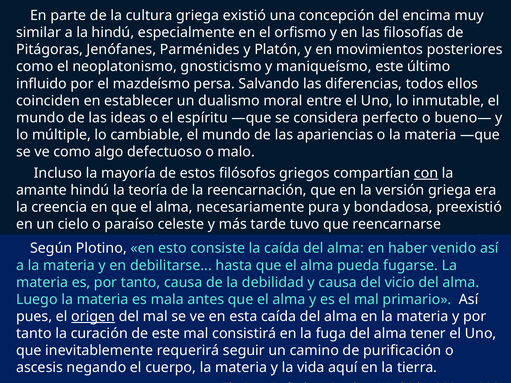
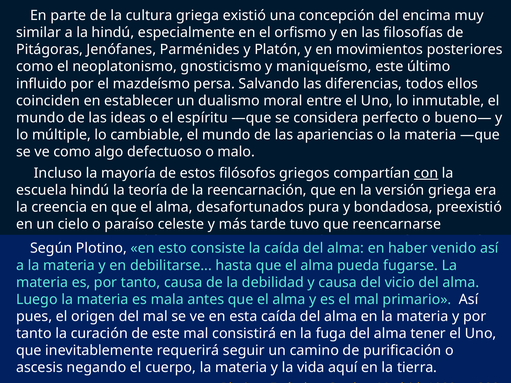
amante: amante -> escuela (41, 190)
necesariamente: necesariamente -> desafortunados (250, 207)
origen underline: present -> none (93, 317)
